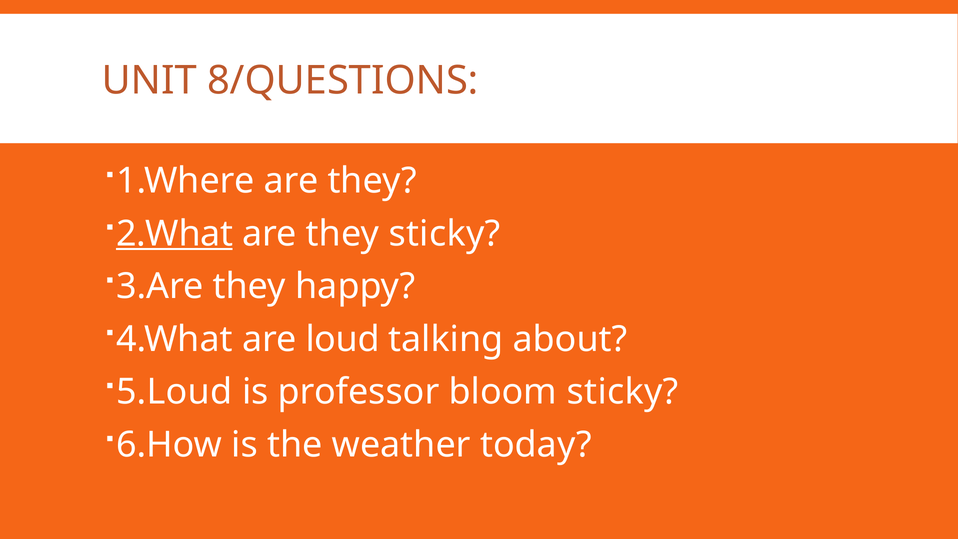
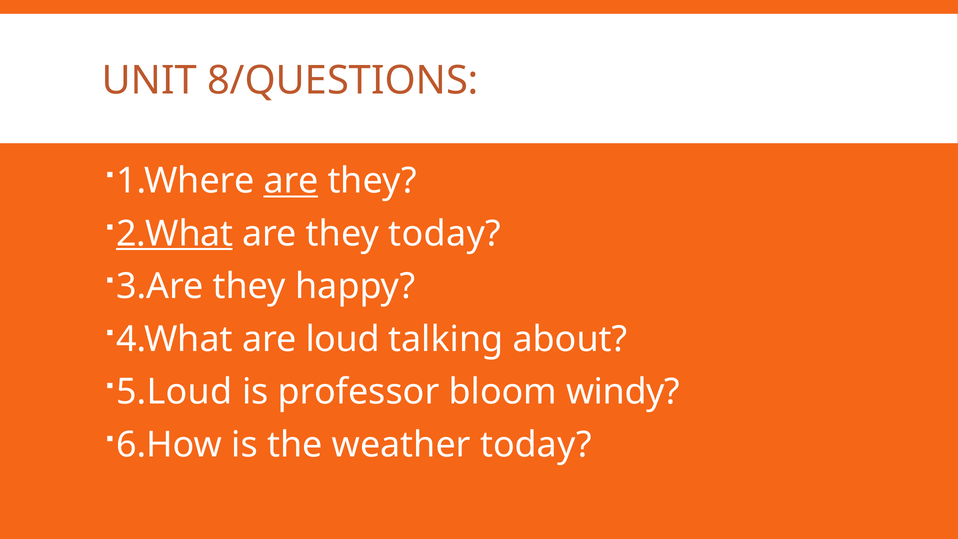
are underline: none -> present (291, 181)
they sticky: sticky -> today (445, 234)
bloom sticky: sticky -> windy (623, 392)
